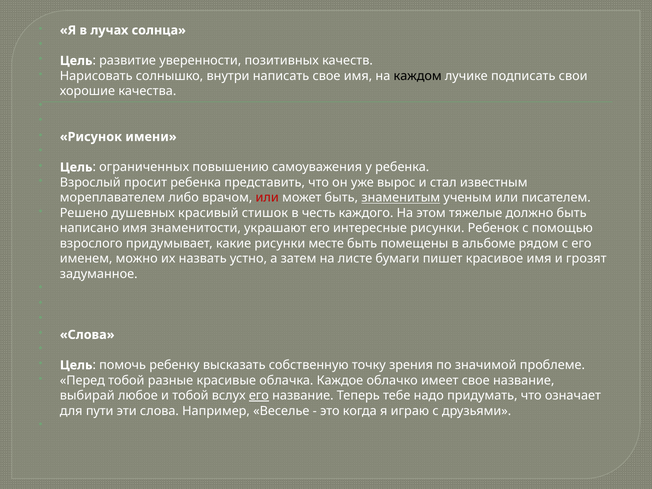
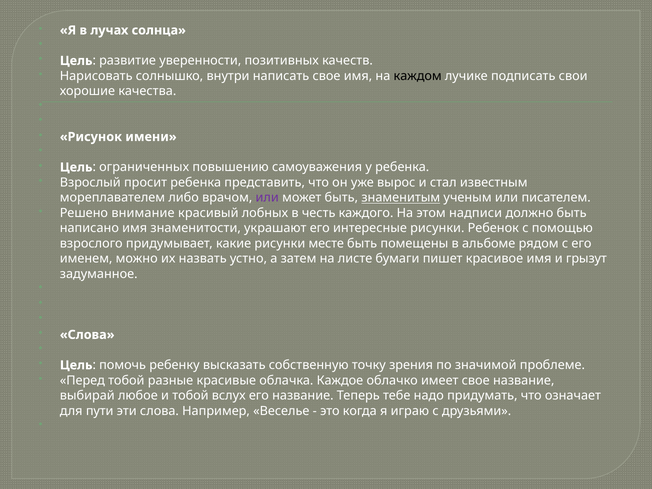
или colour: red -> purple (267, 198)
душевных: душевных -> внимание (143, 213)
стишок: стишок -> лобных (265, 213)
тяжелые: тяжелые -> надписи (476, 213)
грозят: грозят -> грызут (586, 259)
его underline: present -> none (259, 396)
